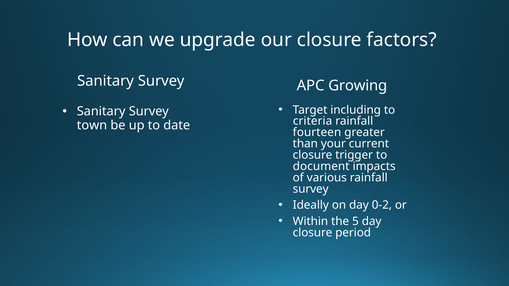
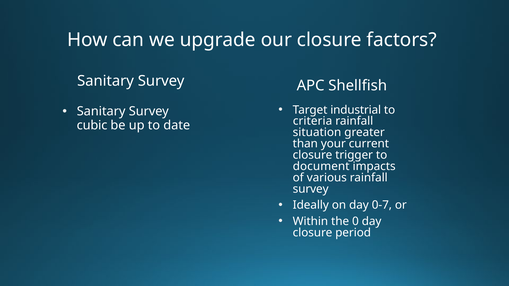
Growing: Growing -> Shellfish (358, 86)
including: including -> industrial (356, 110)
town: town -> cubic (92, 125)
fourteen: fourteen -> situation (317, 133)
0-2: 0-2 -> 0-7 (382, 205)
5: 5 -> 0 (355, 221)
